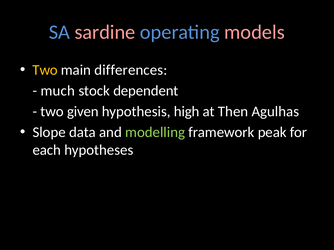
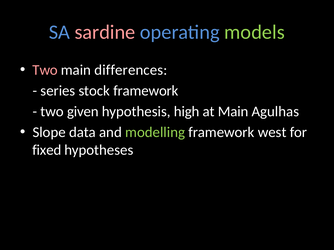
models colour: pink -> light green (254, 32)
Two colour: yellow -> pink (45, 70)
much: much -> series (58, 91)
stock dependent: dependent -> framework (146, 91)
at Then: Then -> Main (233, 112)
peak: peak -> west (272, 132)
each: each -> fixed (47, 150)
